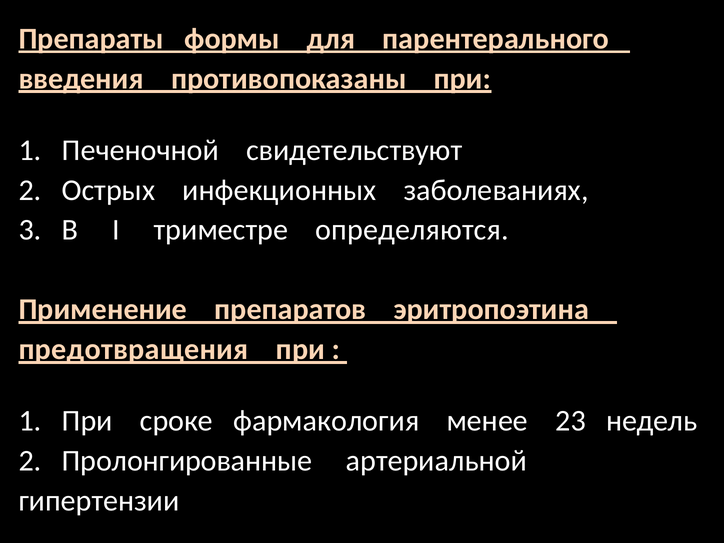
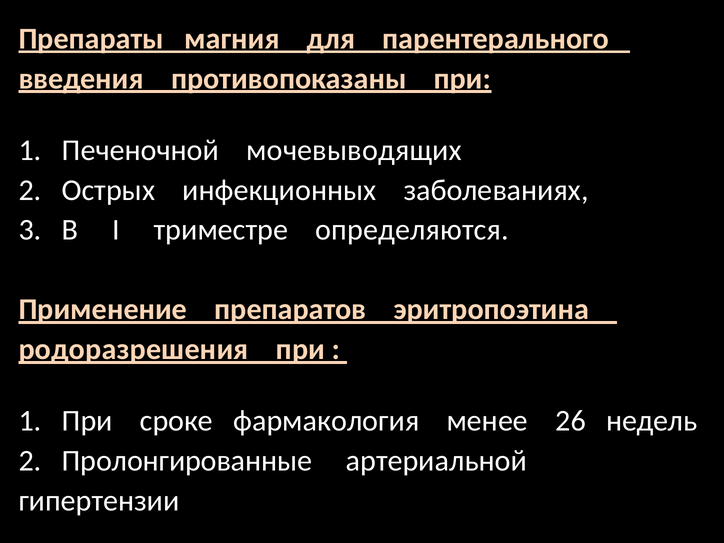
формы: формы -> магния (232, 39)
свидетельствуют: свидетельствуют -> мочевыводящих (354, 150)
предотвращения: предотвращения -> родоразрешения (134, 349)
23: 23 -> 26 (571, 421)
